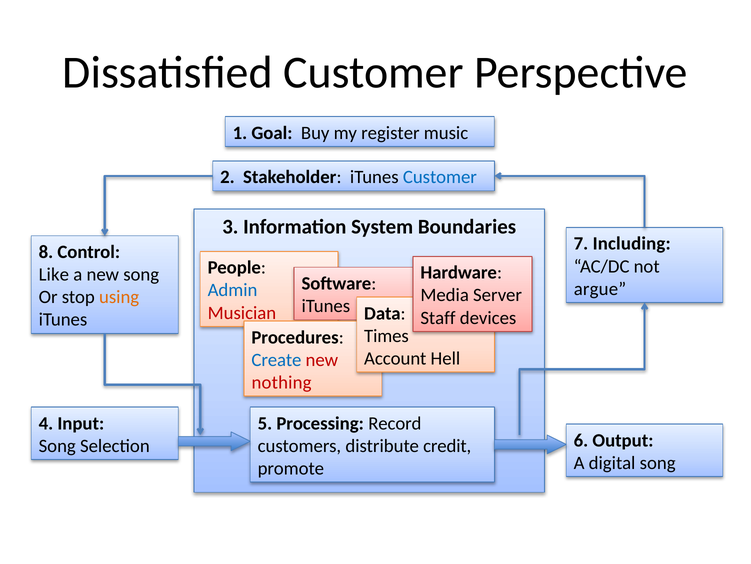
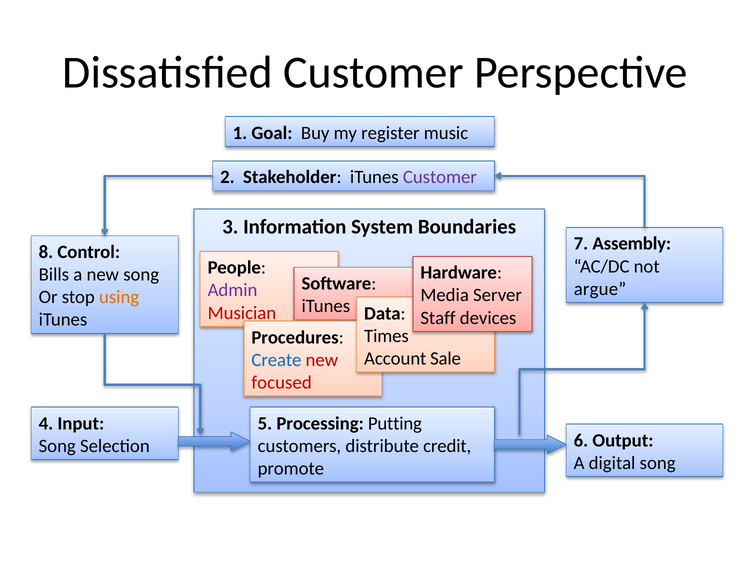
Customer colour: blue -> purple (440, 177)
Including: Including -> Assembly (632, 243)
Like: Like -> Bills (54, 274)
Admin colour: blue -> purple (233, 290)
Hell: Hell -> Sale (446, 358)
nothing: nothing -> focused (282, 382)
Record: Record -> Putting (395, 423)
